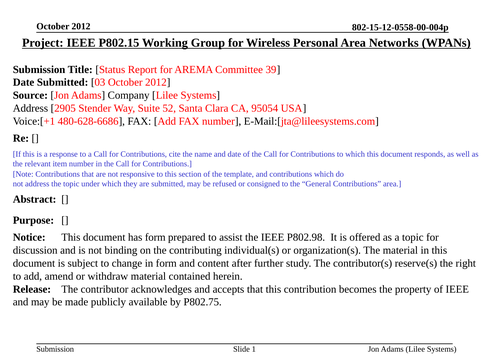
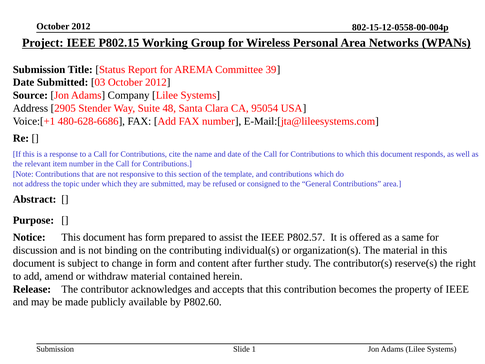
52: 52 -> 48 (169, 108)
P802.98: P802.98 -> P802.57 (306, 237)
a topic: topic -> same (413, 237)
P802.75: P802.75 -> P802.60 (203, 302)
